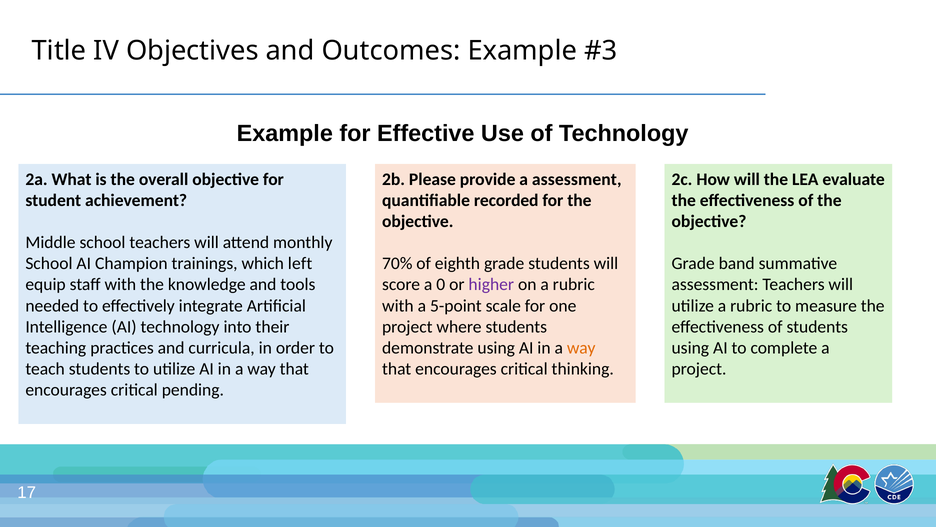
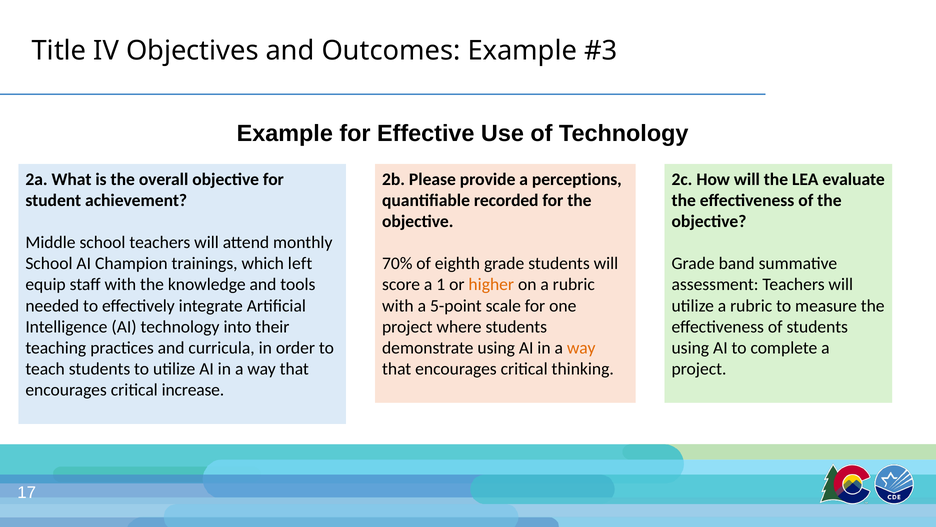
a assessment: assessment -> perceptions (577, 179)
0: 0 -> 1 (441, 284)
higher colour: purple -> orange (491, 284)
pending: pending -> increase (193, 390)
